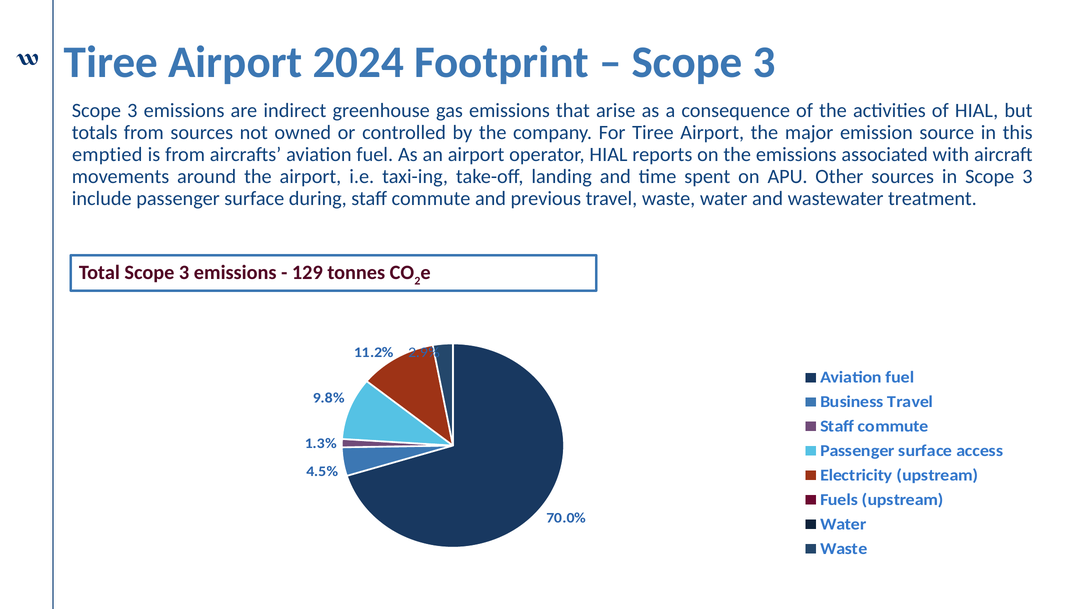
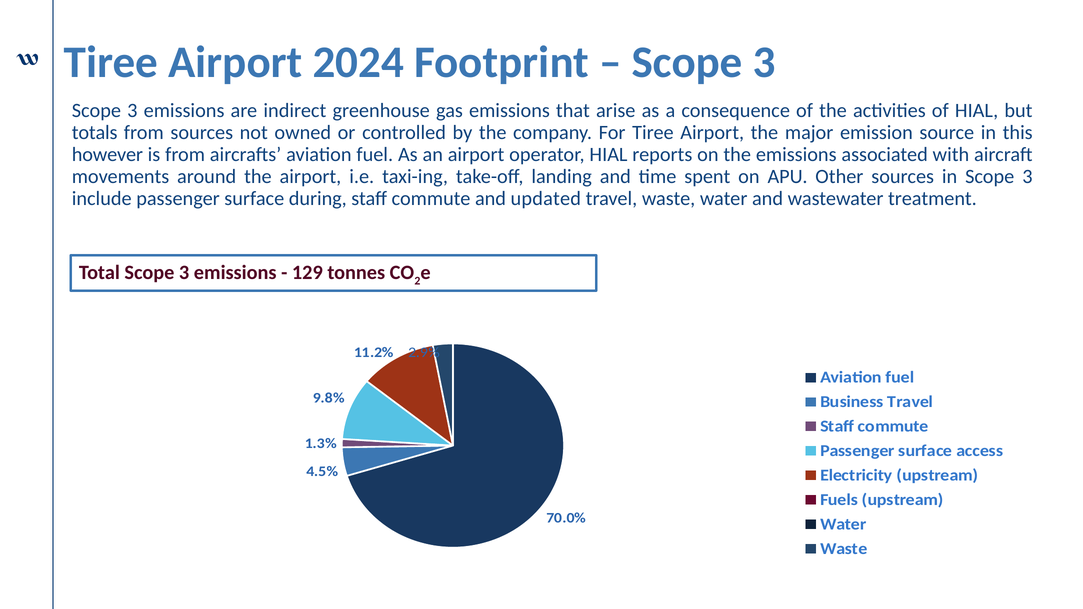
emptied: emptied -> however (107, 155)
previous: previous -> updated (546, 198)
